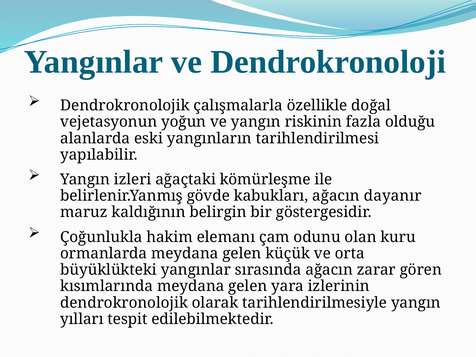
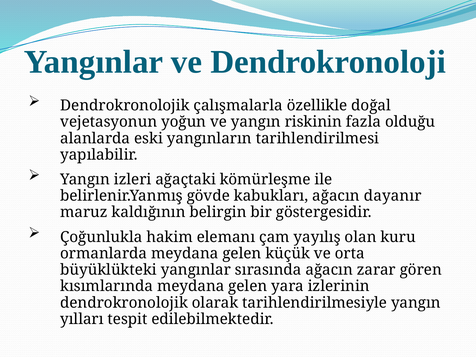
odunu: odunu -> yayılış (317, 237)
